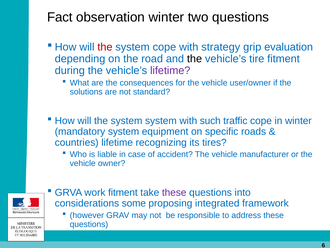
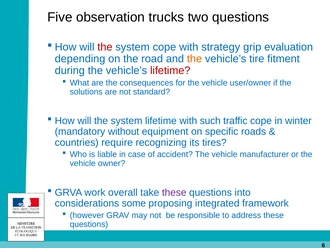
Fact: Fact -> Five (60, 17)
observation winter: winter -> trucks (166, 17)
the colour: black -> orange (195, 59)
lifetime colour: purple -> red (170, 70)
system system: system -> lifetime (161, 121)
mandatory system: system -> without (124, 131)
countries lifetime: lifetime -> require (117, 142)
work fitment: fitment -> overall (123, 192)
